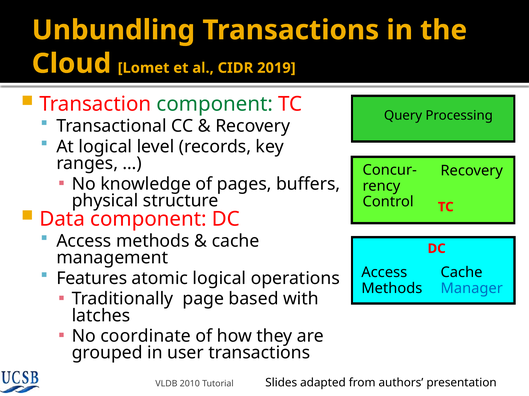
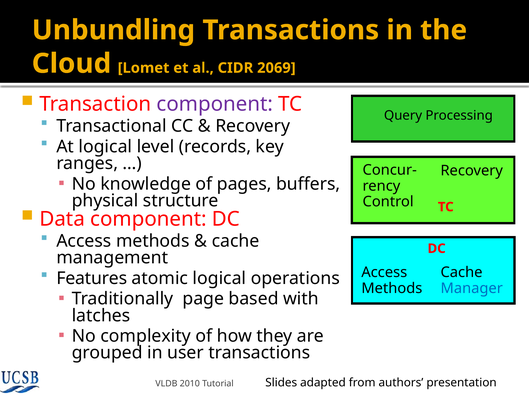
2019: 2019 -> 2069 (276, 68)
component colour: green -> purple (215, 104)
coordinate: coordinate -> complexity (146, 337)
